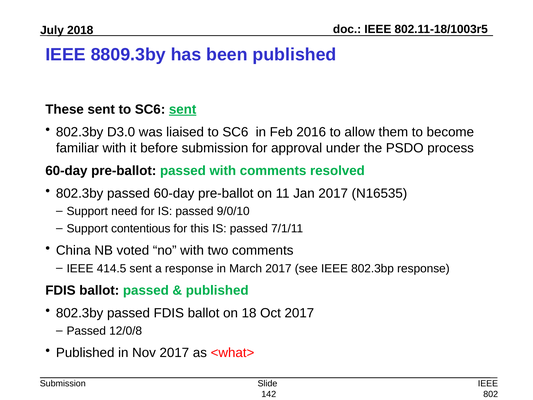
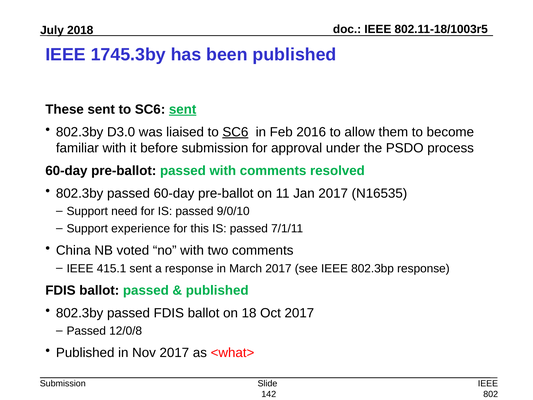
8809.3by: 8809.3by -> 1745.3by (128, 55)
SC6 underline: none -> present (235, 132)
contentious: contentious -> experience (141, 228)
414.5: 414.5 -> 415.1 (112, 268)
